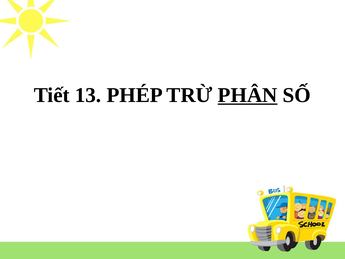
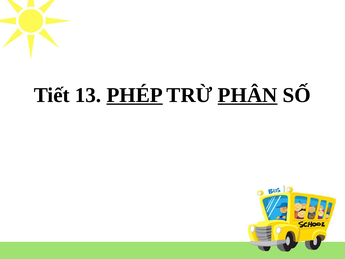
PHÉP underline: none -> present (135, 95)
